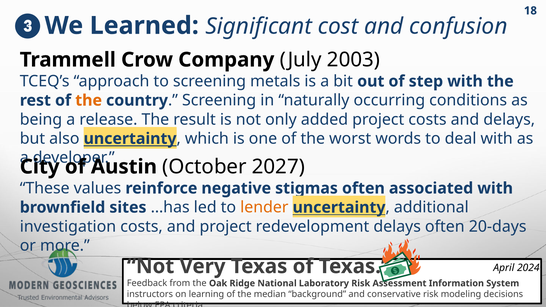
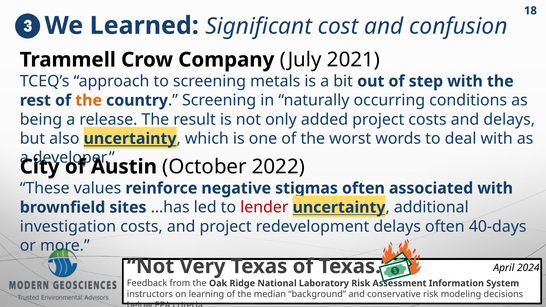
2003: 2003 -> 2021 (353, 60)
2027: 2027 -> 2022 (278, 167)
lender colour: orange -> red (264, 207)
20-days: 20-days -> 40-days (498, 227)
